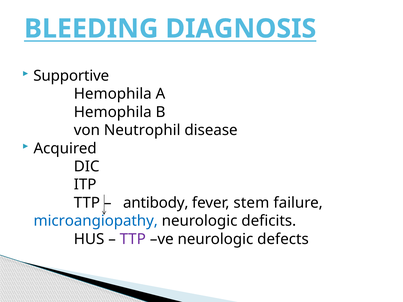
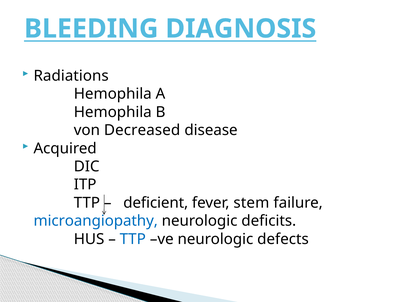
Supportive: Supportive -> Radiations (71, 76)
Neutrophil: Neutrophil -> Decreased (142, 130)
antibody: antibody -> deficient (156, 203)
TTP colour: purple -> blue (133, 239)
